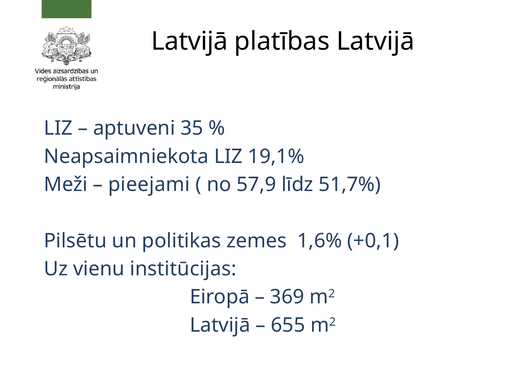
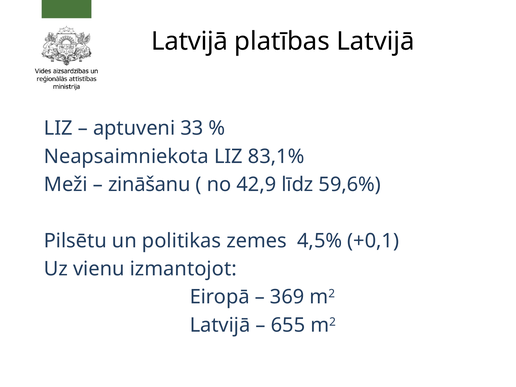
35: 35 -> 33 (192, 128)
19,1%: 19,1% -> 83,1% (276, 156)
pieejami: pieejami -> zināšanu (149, 185)
57,9: 57,9 -> 42,9 (256, 185)
51,7%: 51,7% -> 59,6% (350, 185)
1,6%: 1,6% -> 4,5% (320, 241)
institūcijas: institūcijas -> izmantojot (183, 269)
